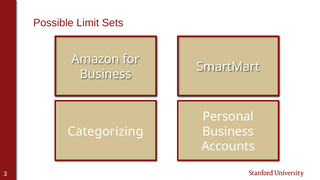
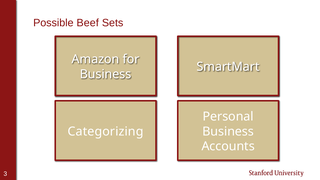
Limit: Limit -> Beef (88, 23)
